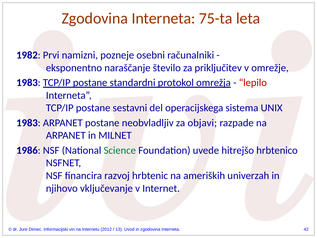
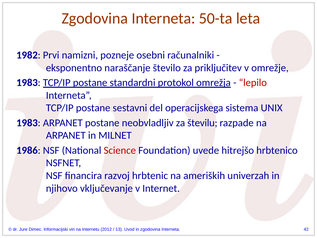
75-ta: 75-ta -> 50-ta (216, 18)
objavi: objavi -> številu (202, 123)
Science colour: green -> red (120, 150)
